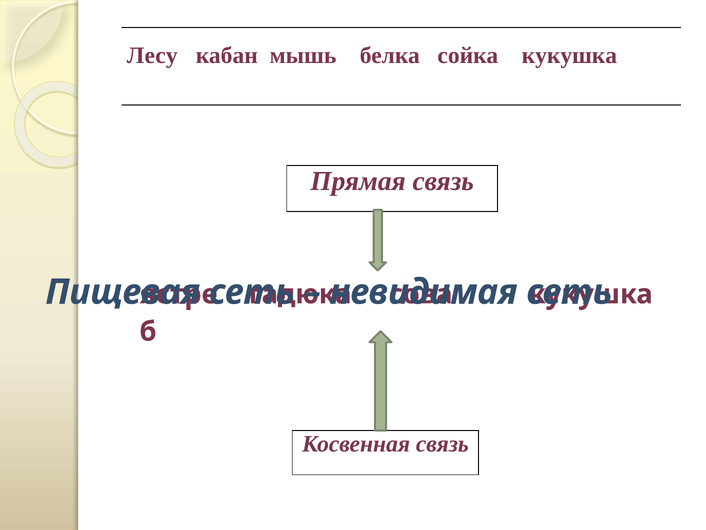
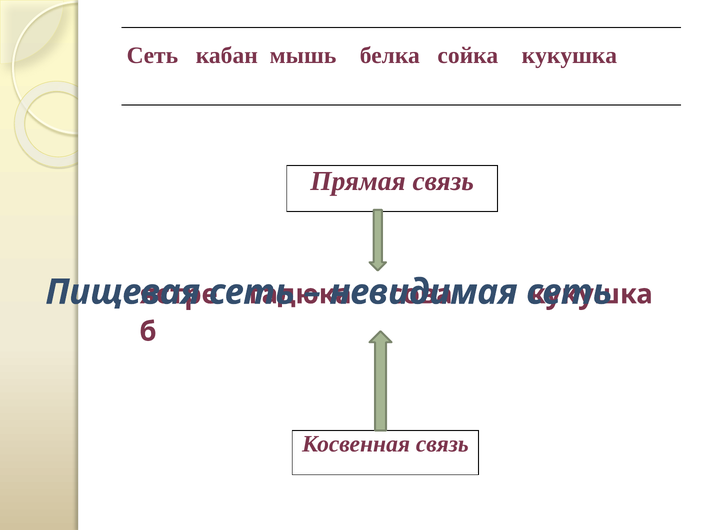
Лесу: Лесу -> Сеть (152, 55)
